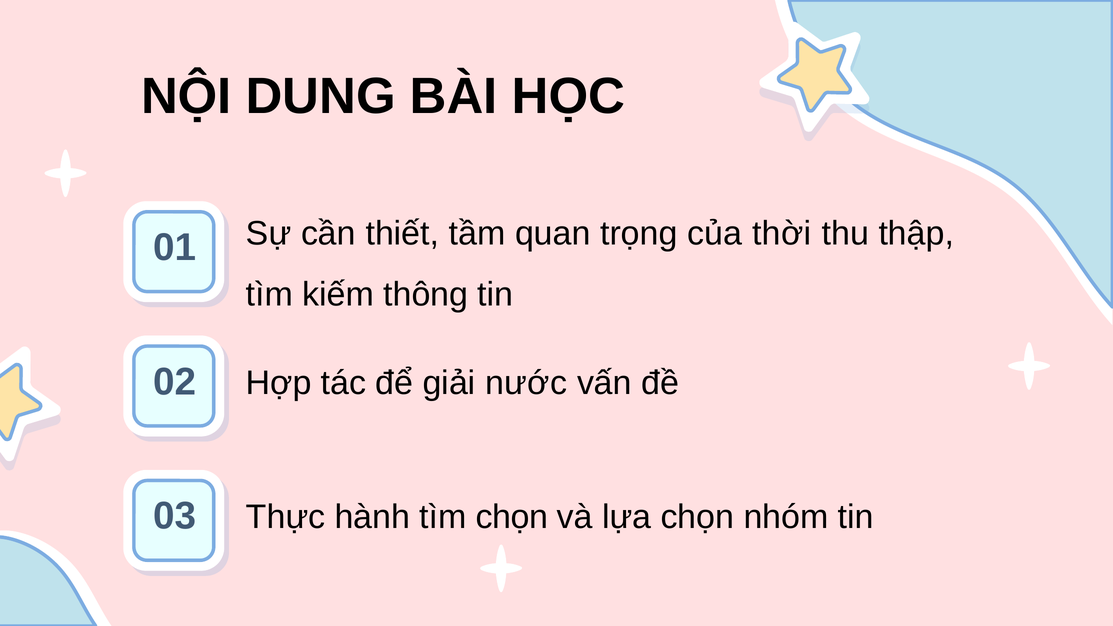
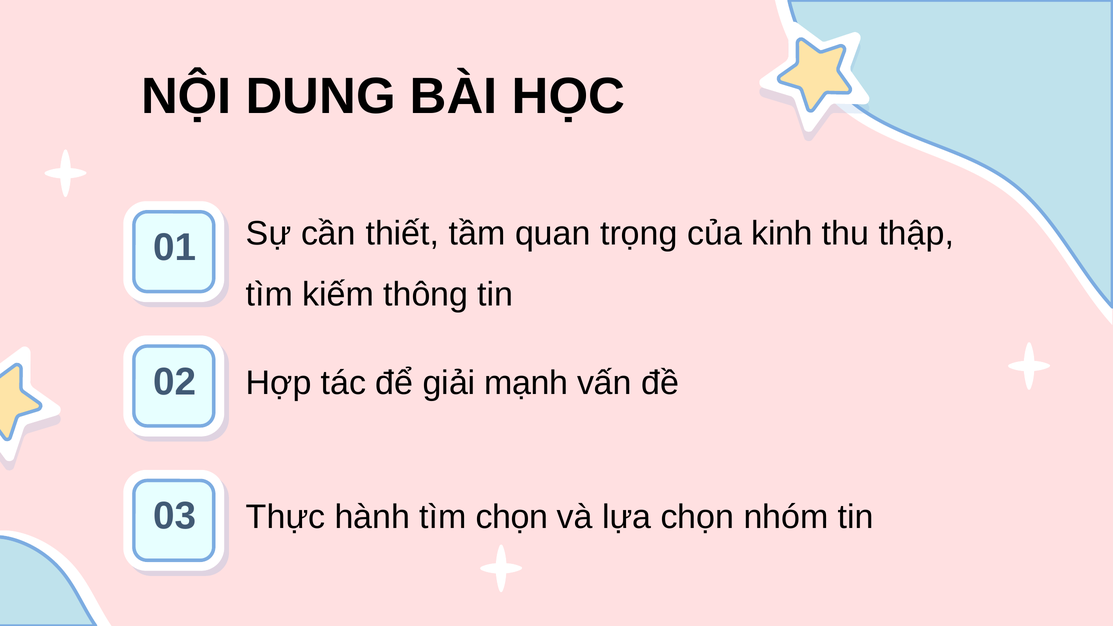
thời: thời -> kinh (782, 233)
nước: nước -> mạnh (526, 383)
